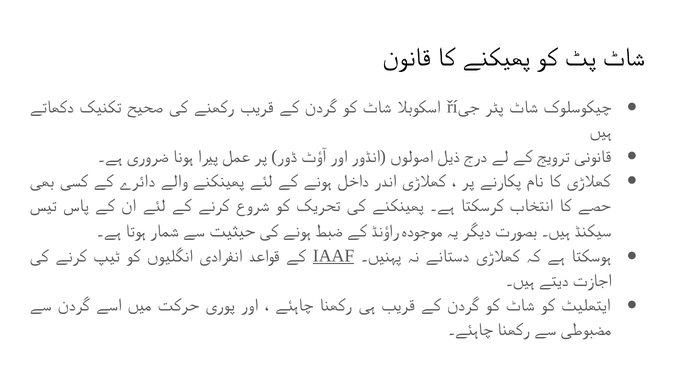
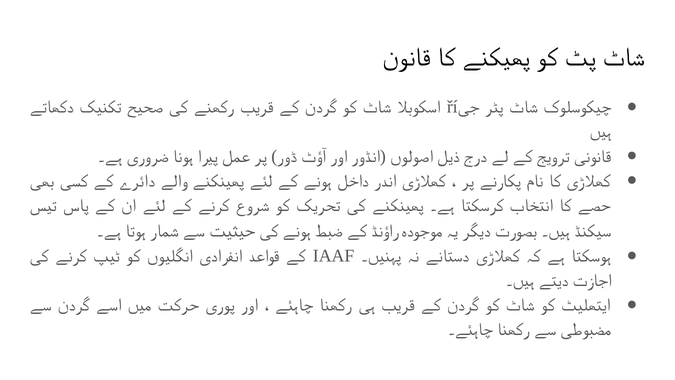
IAAF underline: present -> none (334, 256)
